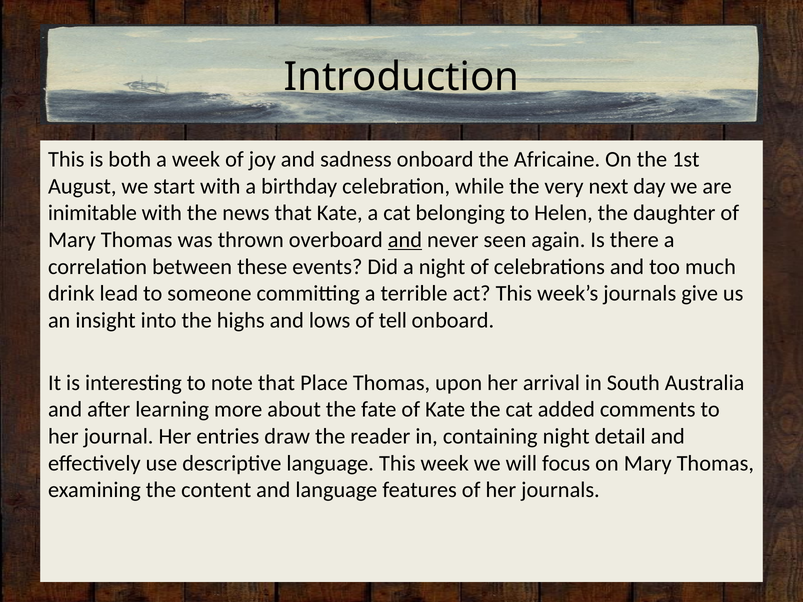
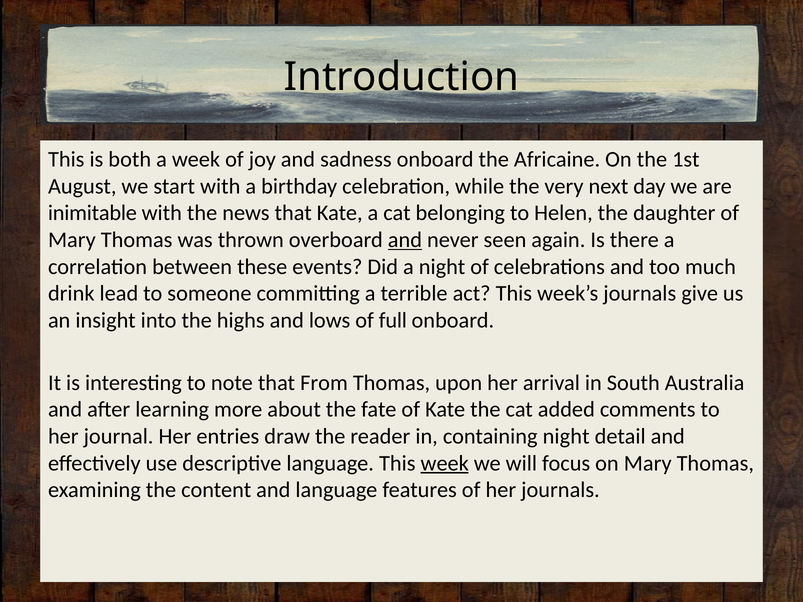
tell: tell -> full (393, 320)
Place: Place -> From (324, 383)
week underline: none -> present (445, 463)
